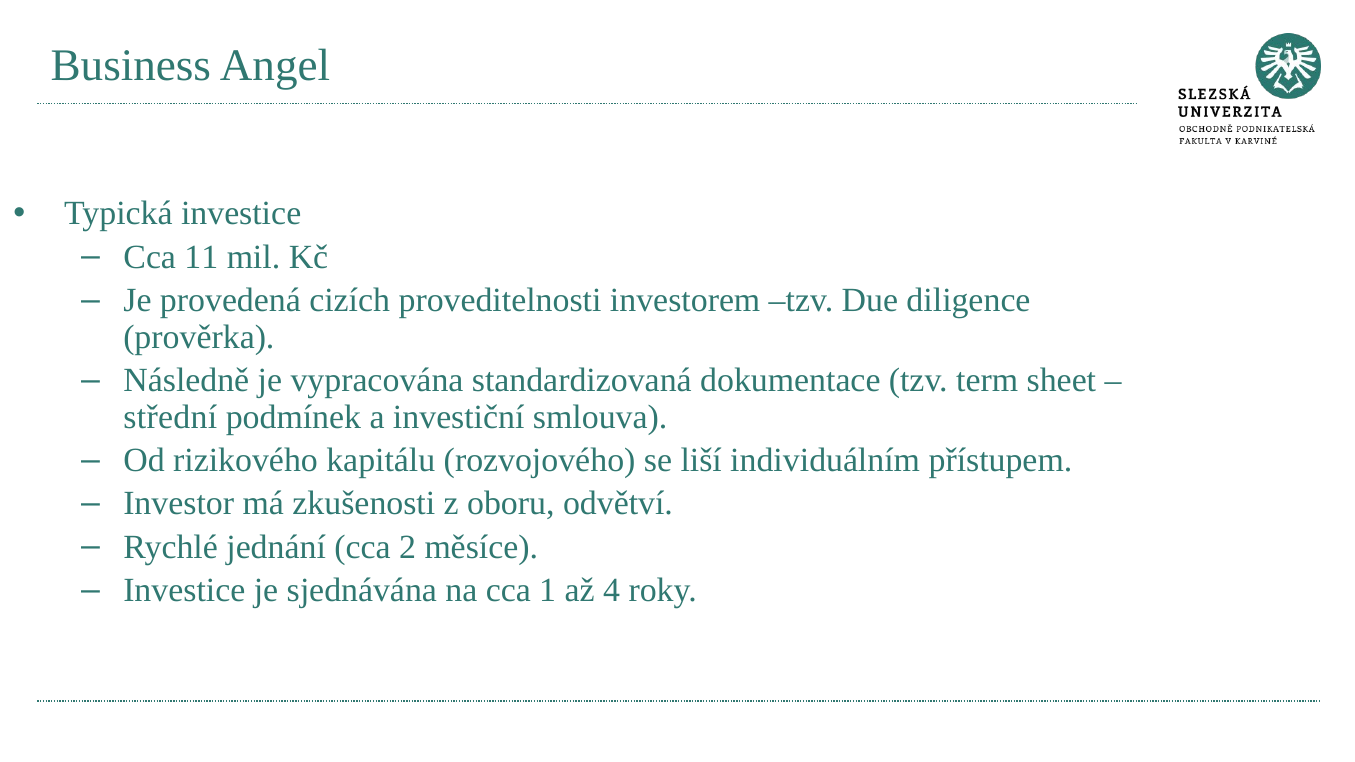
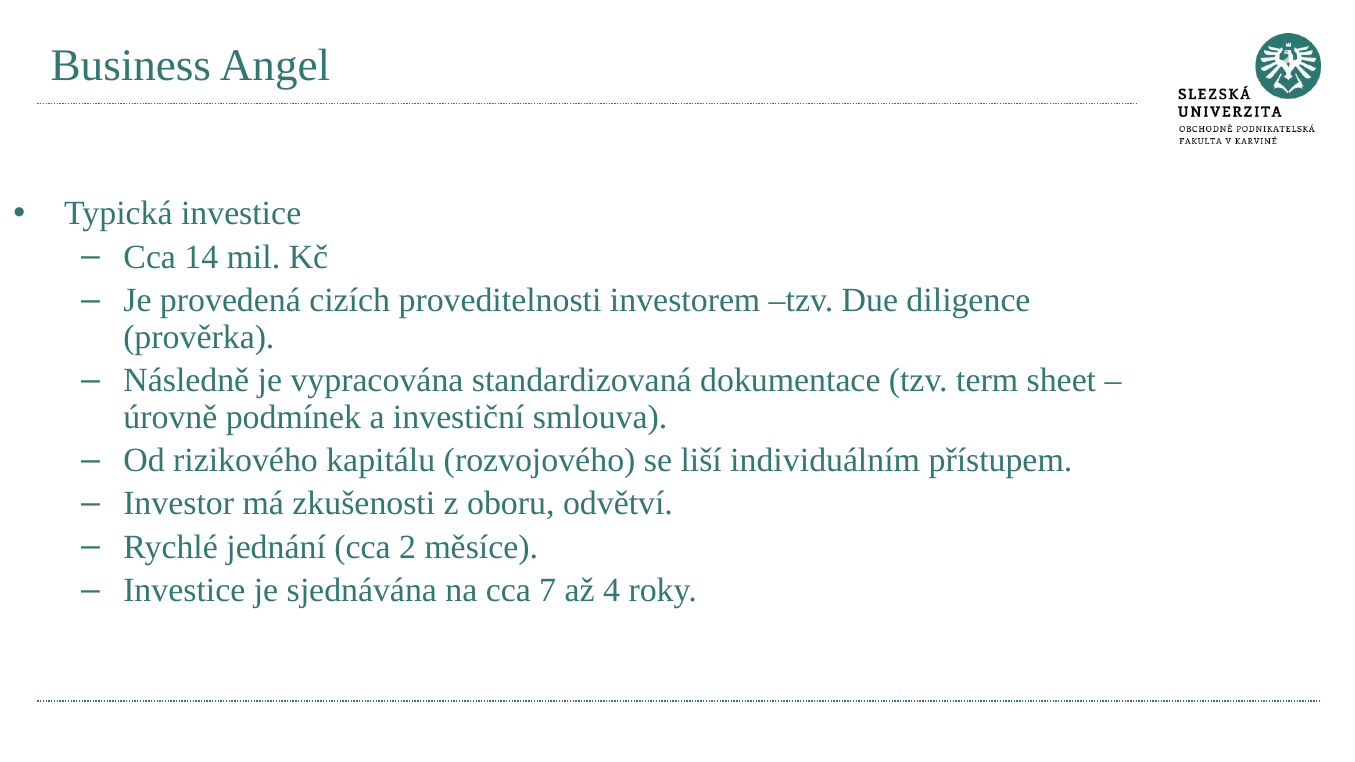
11: 11 -> 14 (201, 257)
střední: střední -> úrovně (170, 417)
1: 1 -> 7 (548, 590)
